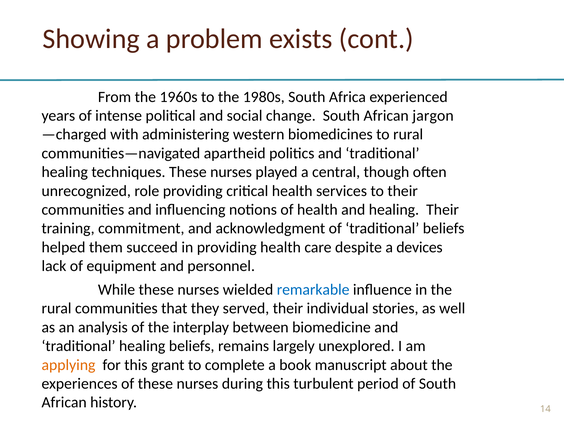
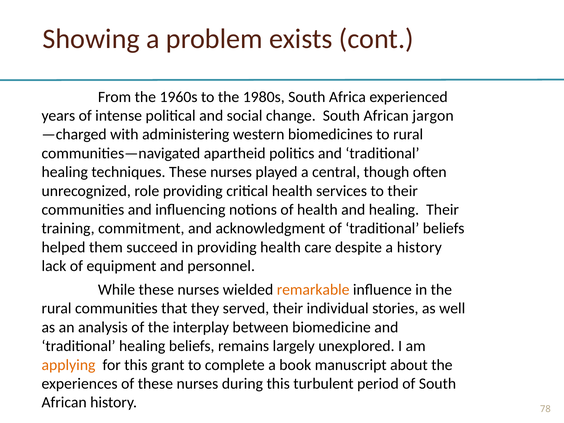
a devices: devices -> history (419, 247)
remarkable colour: blue -> orange (313, 290)
14: 14 -> 78 (545, 409)
